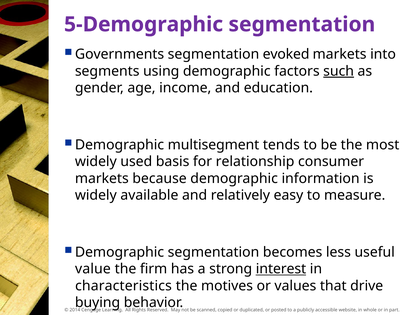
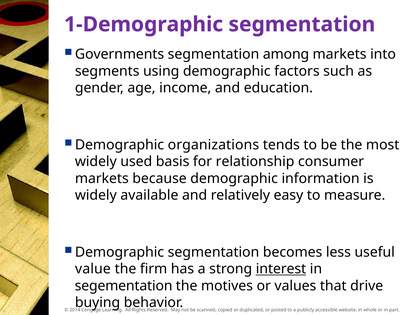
5-Demographic: 5-Demographic -> 1-Demographic (144, 24)
evoked: evoked -> among (286, 54)
such underline: present -> none (339, 71)
multisegment: multisegment -> organizations (213, 145)
characteristics: characteristics -> segementation (124, 286)
